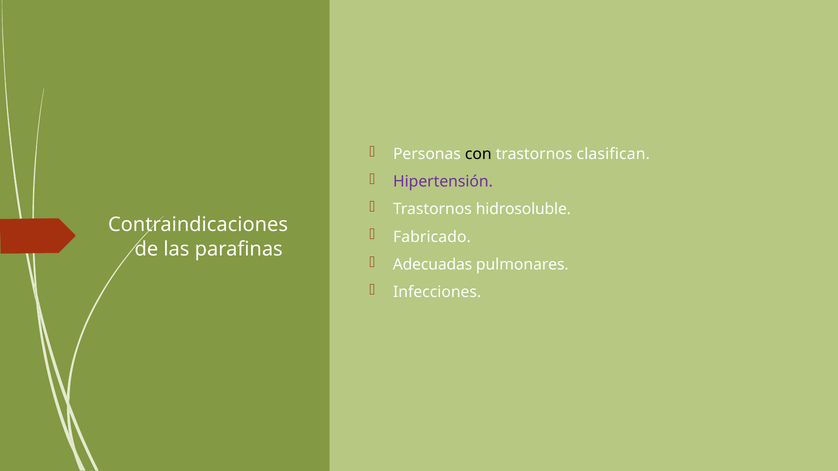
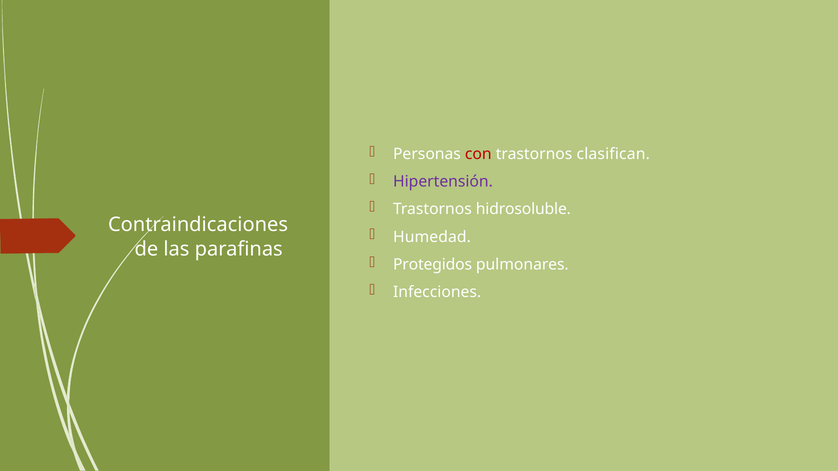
con colour: black -> red (478, 154)
Fabricado: Fabricado -> Humedad (432, 237)
Adecuadas: Adecuadas -> Protegidos (433, 265)
